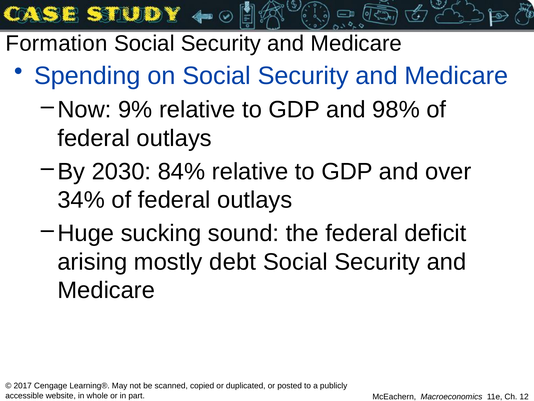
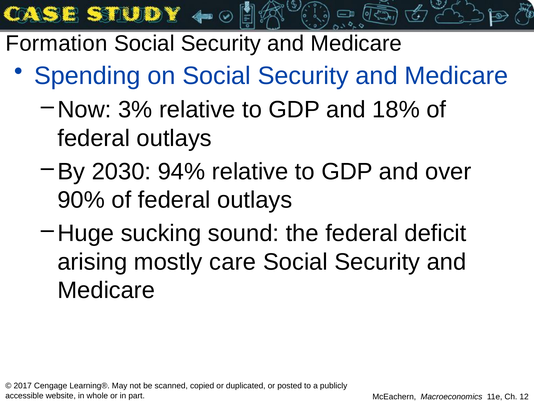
9%: 9% -> 3% (135, 110)
98%: 98% -> 18% (396, 110)
84%: 84% -> 94% (182, 171)
34%: 34% -> 90% (81, 200)
debt: debt -> care (233, 262)
